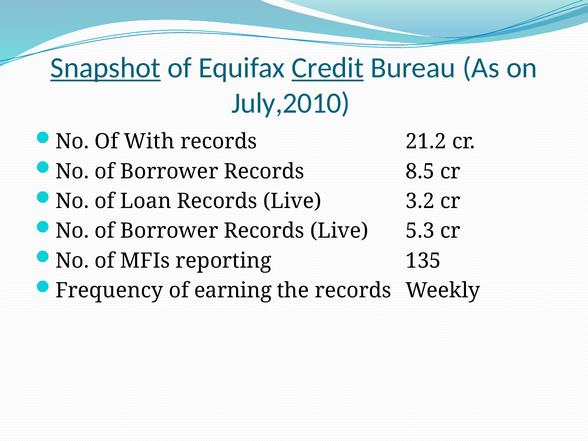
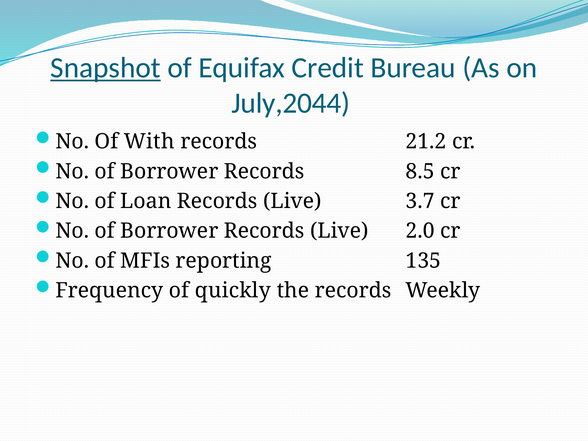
Credit underline: present -> none (328, 68)
July,2010: July,2010 -> July,2044 (291, 103)
3.2: 3.2 -> 3.7 (420, 201)
5.3: 5.3 -> 2.0 (420, 231)
earning: earning -> quickly (233, 290)
